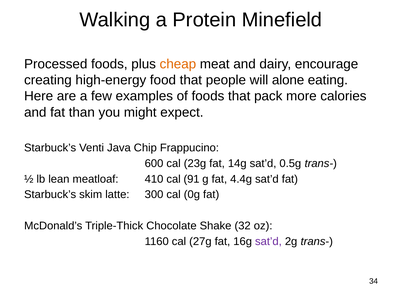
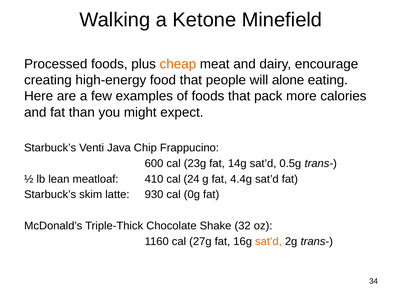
Protein: Protein -> Ketone (204, 20)
91: 91 -> 24 (192, 179)
300: 300 -> 930 (154, 195)
sat’d colour: purple -> orange (268, 242)
